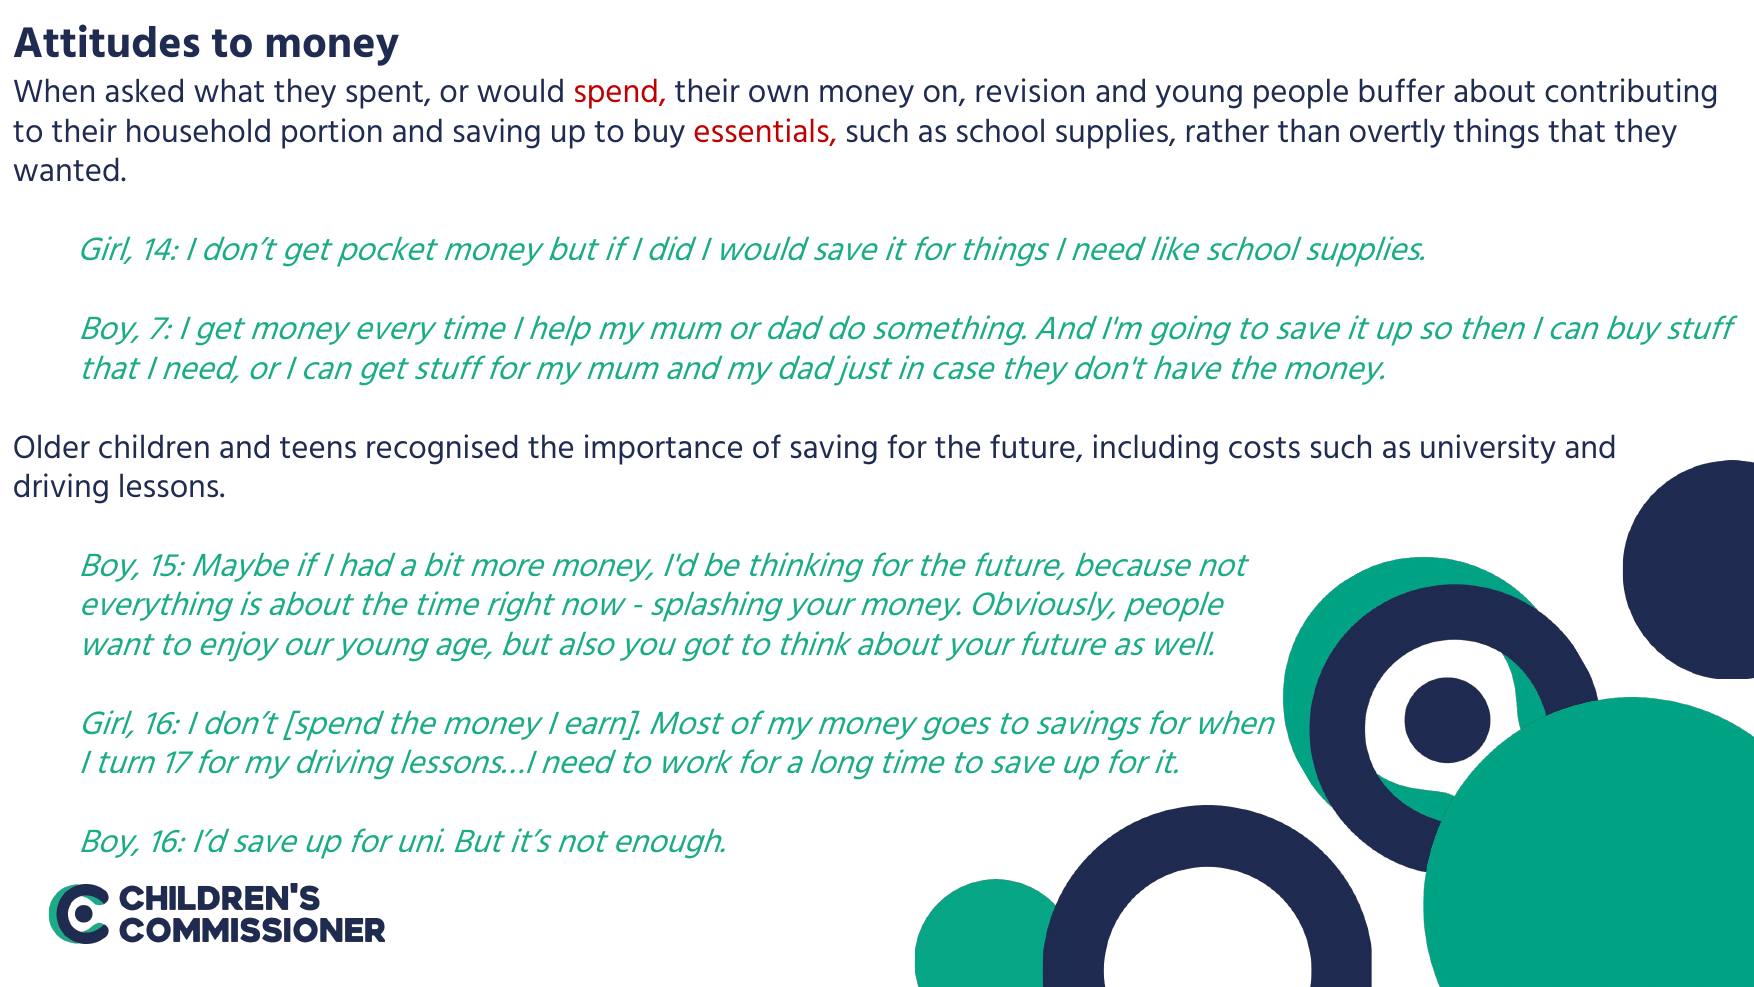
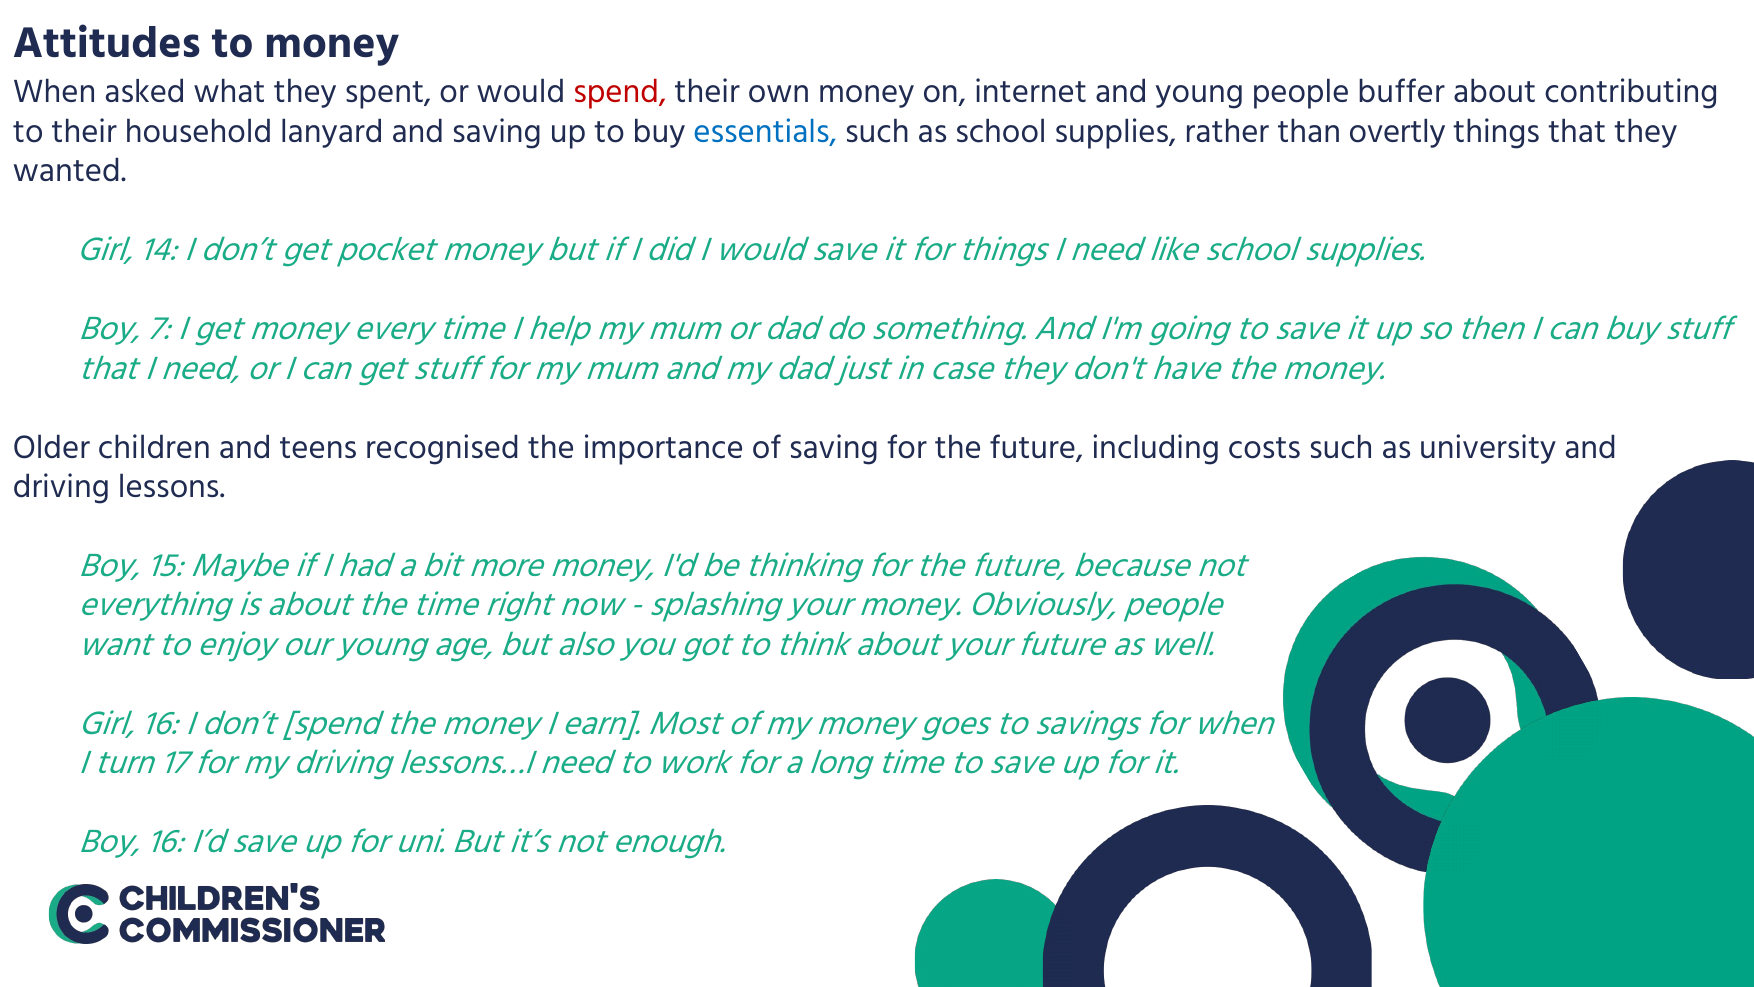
revision: revision -> internet (1031, 92)
portion: portion -> lanyard (332, 131)
essentials colour: red -> blue (765, 131)
